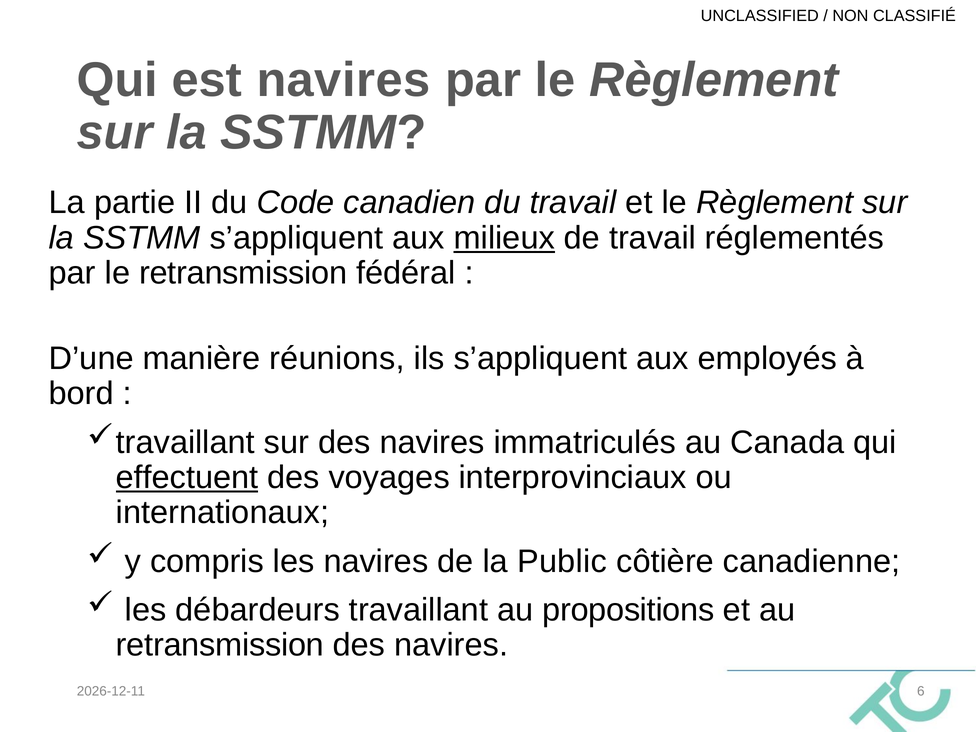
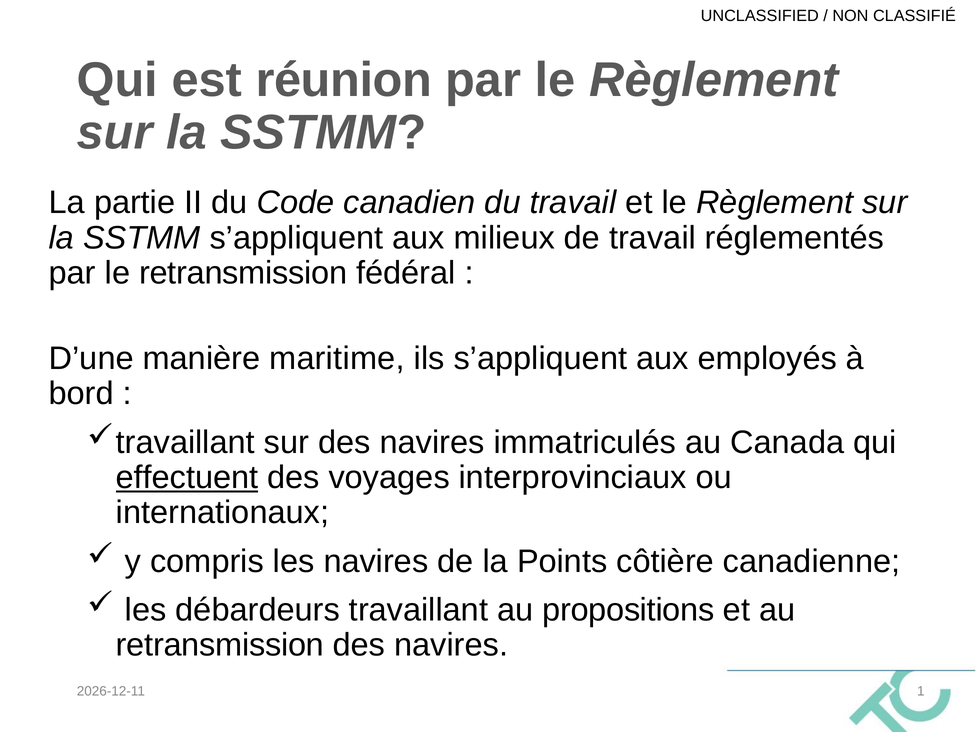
est navires: navires -> réunion (344, 80)
milieux underline: present -> none (504, 238)
réunions: réunions -> maritime (337, 359)
Public: Public -> Points (562, 561)
6: 6 -> 1 (921, 691)
